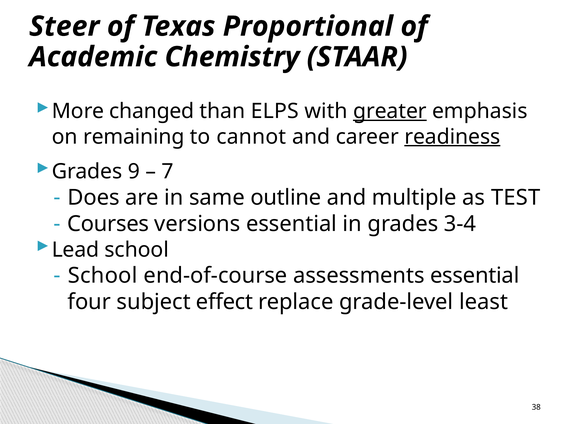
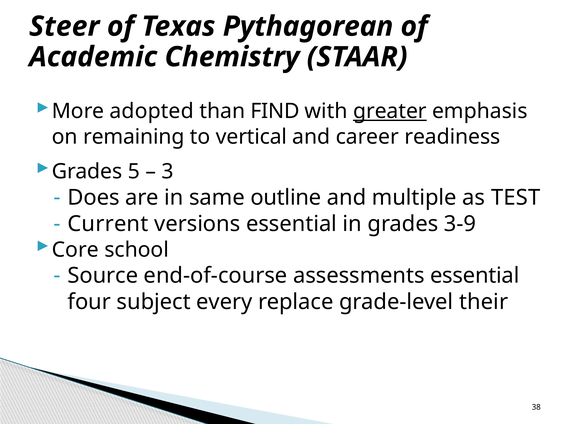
Proportional: Proportional -> Pythagorean (308, 26)
changed: changed -> adopted (152, 111)
ELPS: ELPS -> FIND (275, 111)
cannot: cannot -> vertical (251, 137)
readiness underline: present -> none (452, 137)
9: 9 -> 5 (134, 171)
7: 7 -> 3 (168, 171)
Courses: Courses -> Current (108, 224)
3-4: 3-4 -> 3-9 (460, 224)
Lead: Lead -> Core (75, 250)
School: School -> Source (103, 275)
effect: effect -> every (224, 302)
least: least -> their (484, 302)
